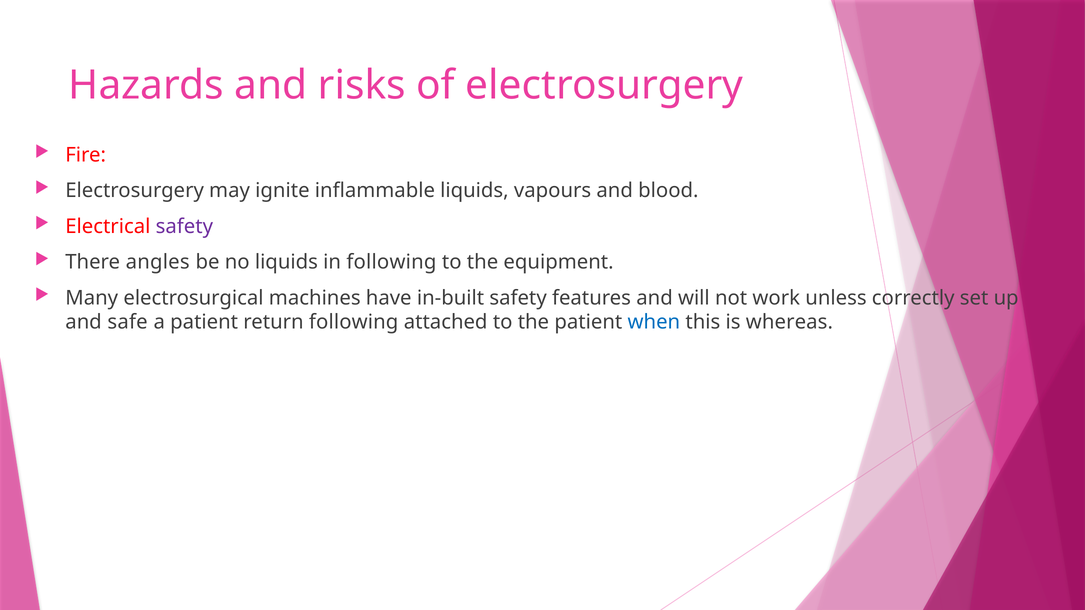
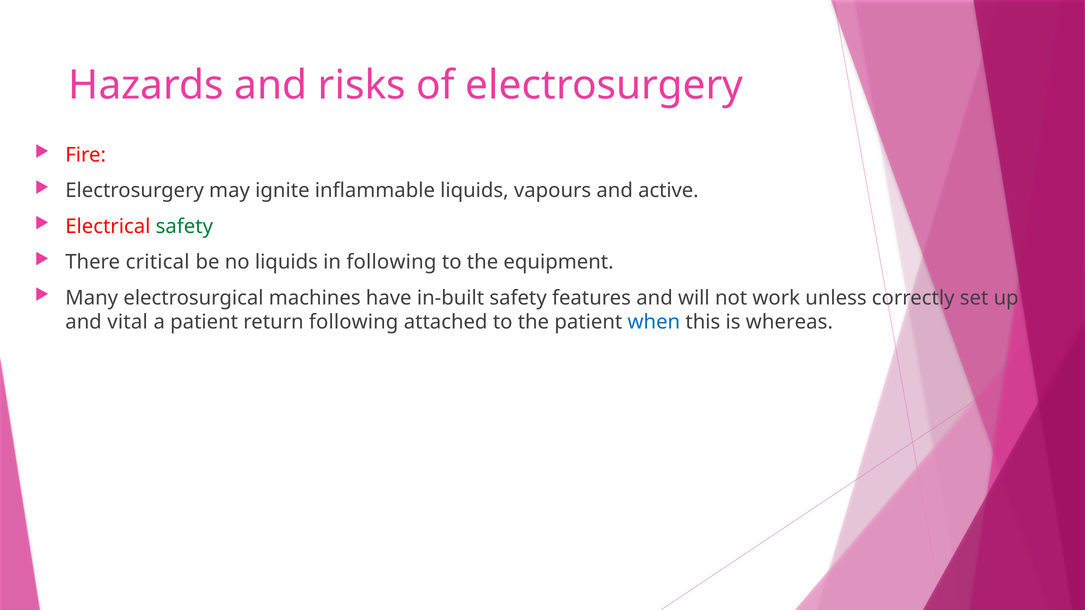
blood: blood -> active (668, 191)
safety colour: purple -> green (184, 227)
angles: angles -> critical (158, 262)
safe: safe -> vital (128, 322)
